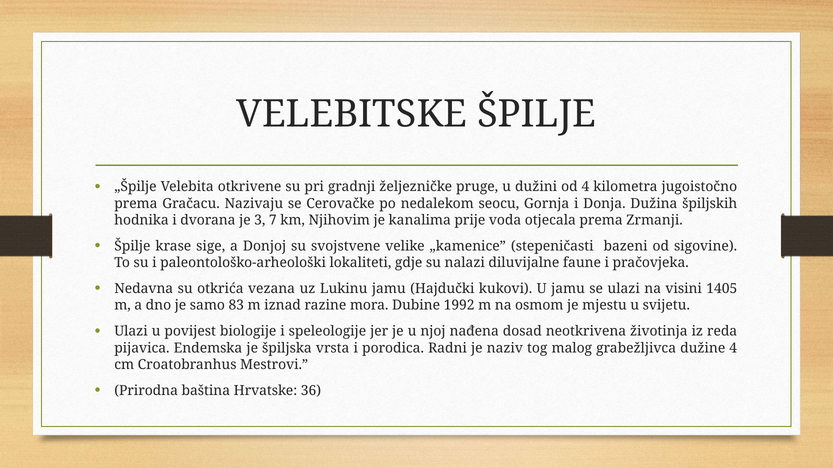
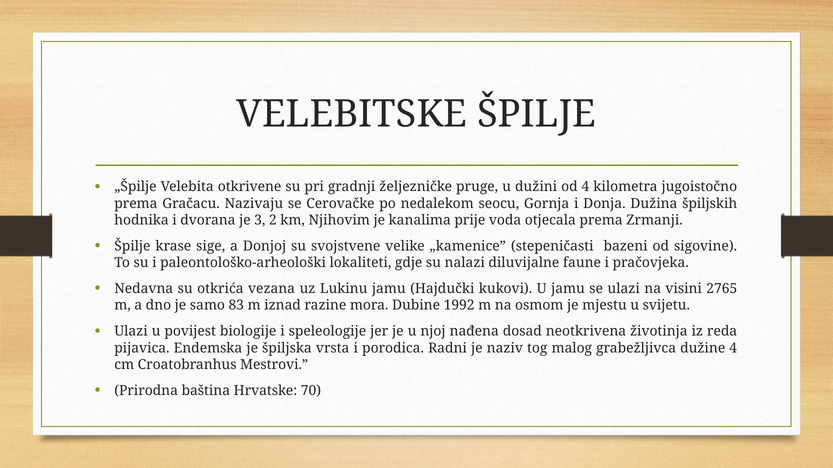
7: 7 -> 2 (273, 220)
1405: 1405 -> 2765 (722, 289)
36: 36 -> 70 (311, 391)
